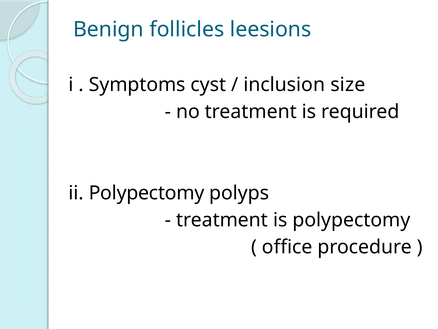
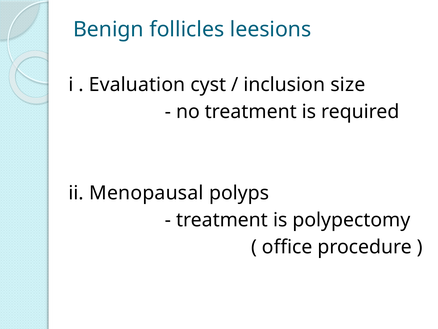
Symptoms: Symptoms -> Evaluation (137, 85)
ii Polypectomy: Polypectomy -> Menopausal (146, 193)
